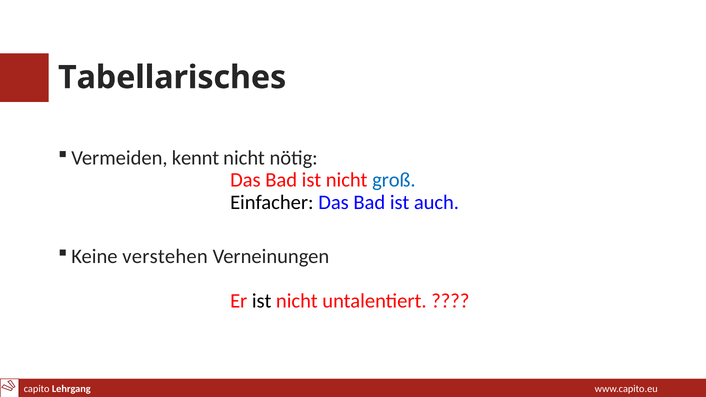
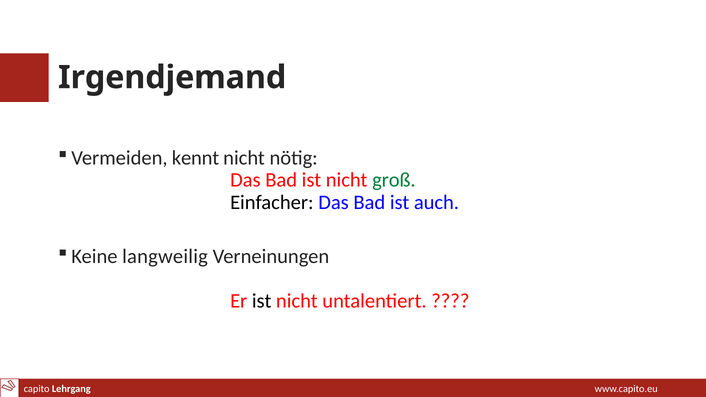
Tabellarisches: Tabellarisches -> Irgendjemand (172, 77)
groß colour: blue -> green (394, 180)
verstehen: verstehen -> langweilig (165, 257)
